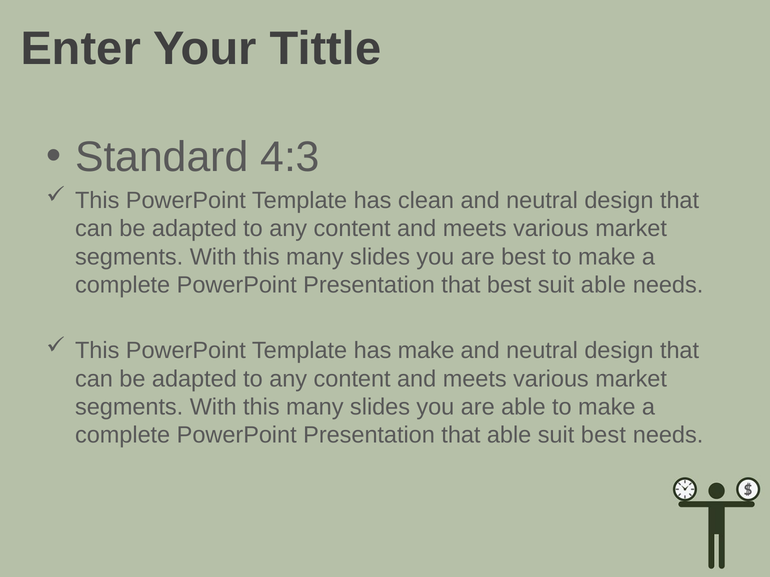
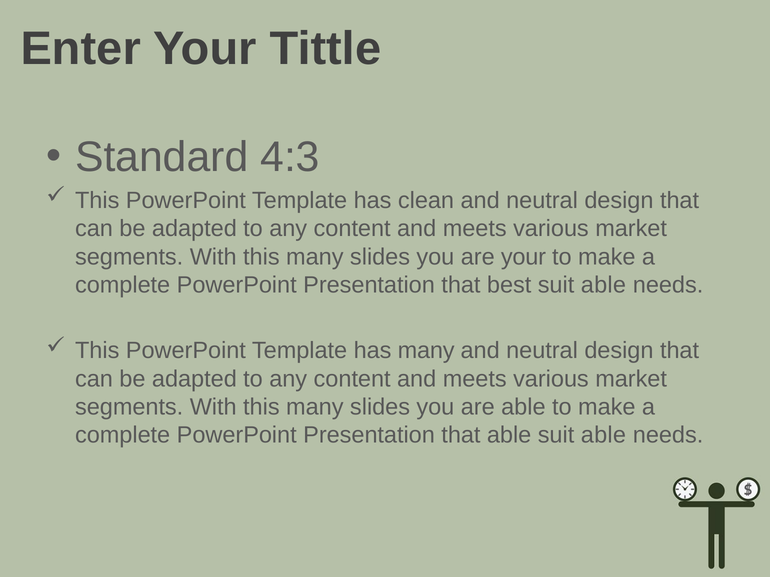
are best: best -> your (523, 257)
has make: make -> many (426, 351)
best: best -> able (603, 436)
